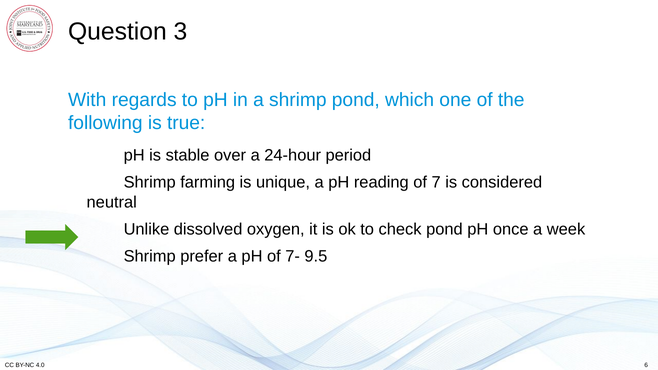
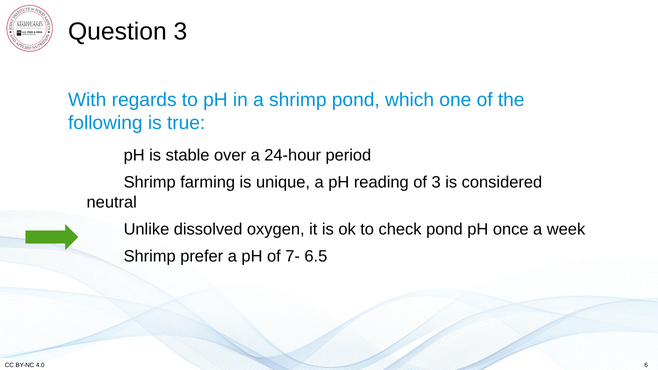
of 7: 7 -> 3 (436, 183)
9.5: 9.5 -> 6.5 (316, 257)
